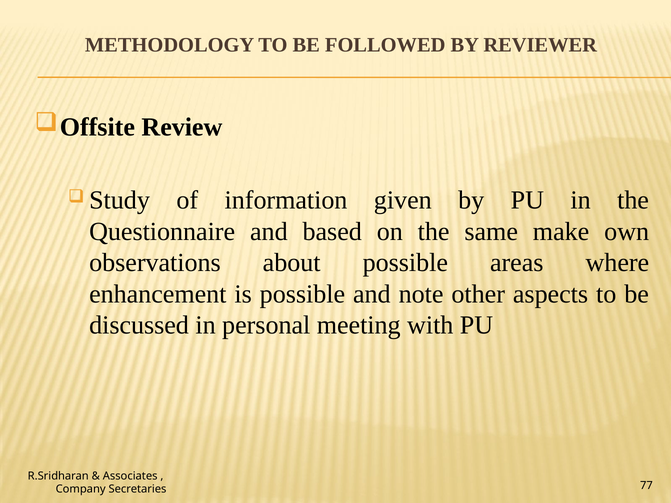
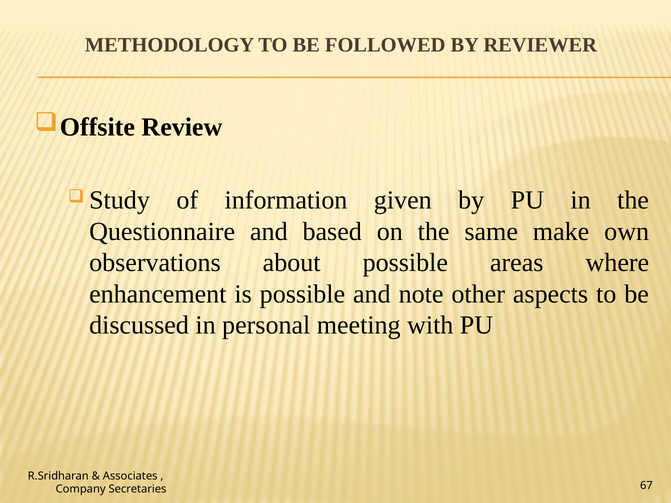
77: 77 -> 67 (647, 486)
